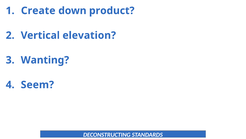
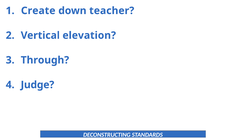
product: product -> teacher (112, 11)
Wanting: Wanting -> Through (45, 60)
Seem: Seem -> Judge (37, 84)
